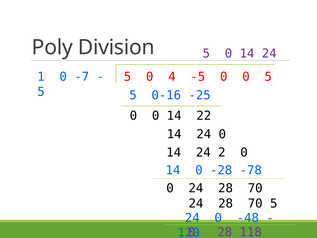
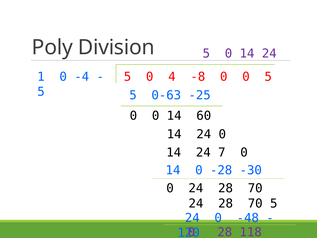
-7: -7 -> -4 (82, 77)
-5: -5 -> -8 (198, 77)
0-16: 0-16 -> 0-63 (166, 95)
22: 22 -> 60 (204, 116)
2: 2 -> 7 (222, 152)
-78: -78 -> -30 (251, 170)
